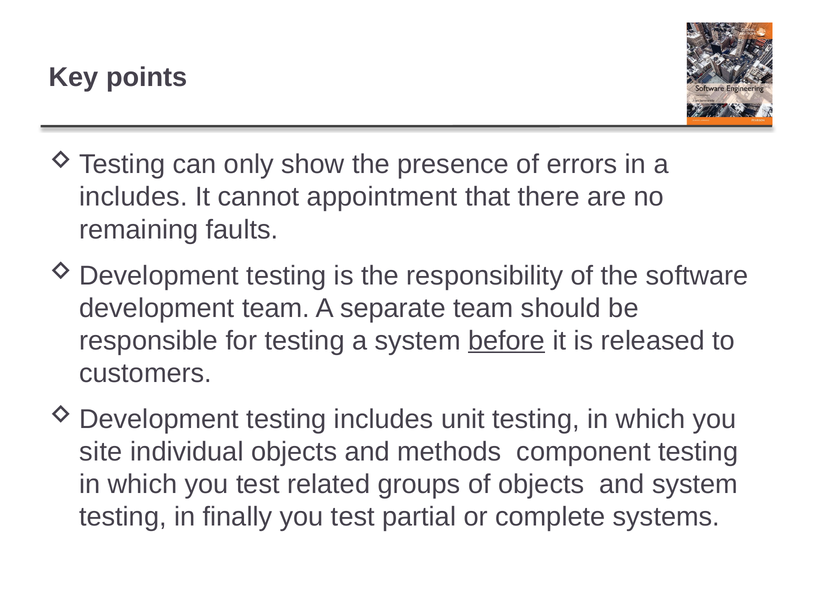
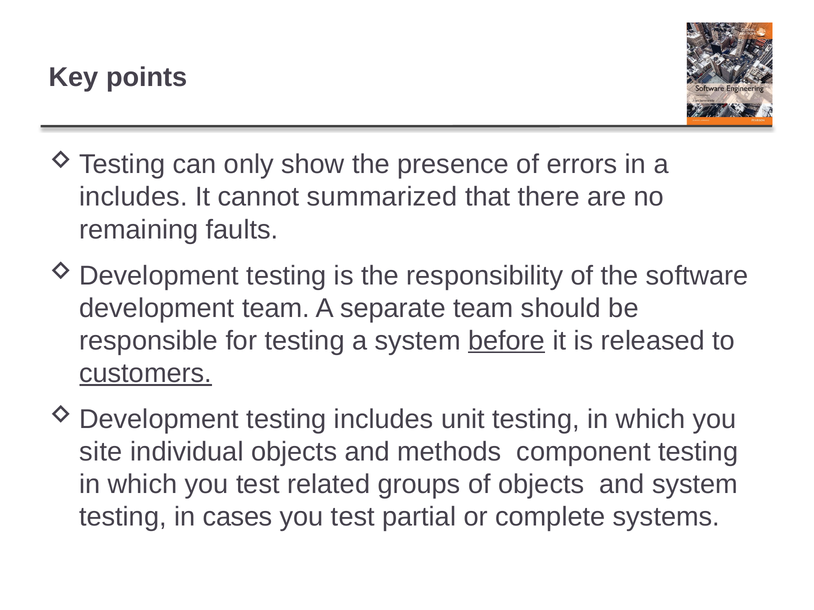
appointment: appointment -> summarized (382, 197)
customers underline: none -> present (146, 374)
finally: finally -> cases (238, 517)
